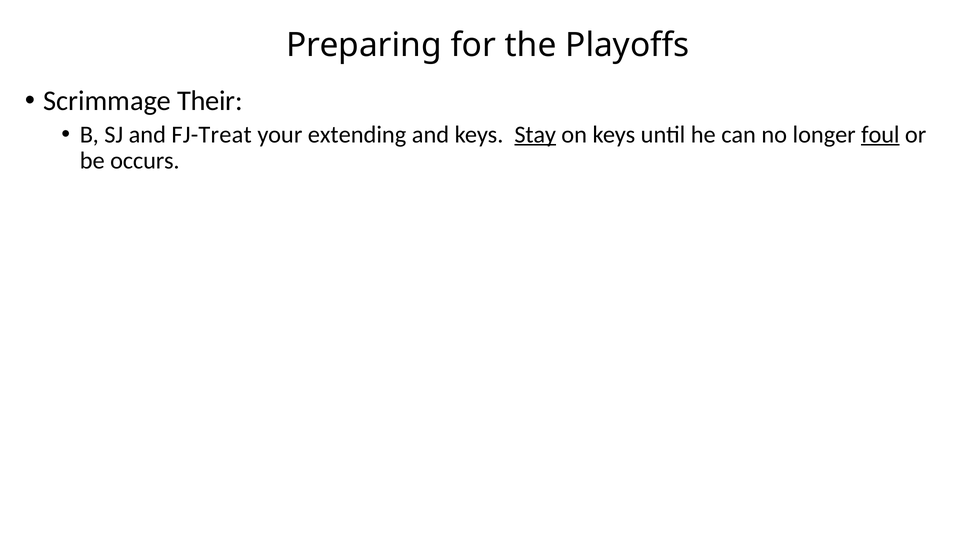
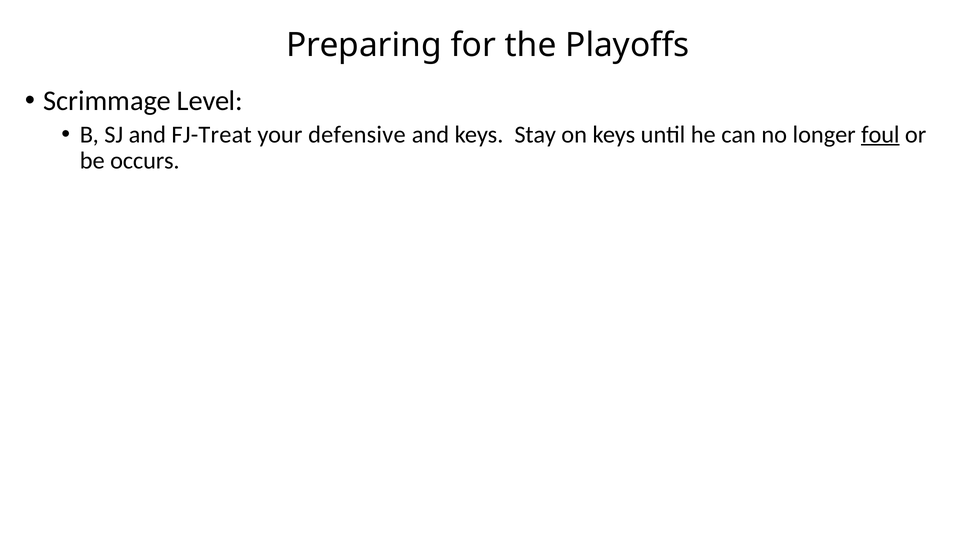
Their: Their -> Level (210, 101)
extending: extending -> defensive (357, 134)
Stay underline: present -> none (535, 134)
